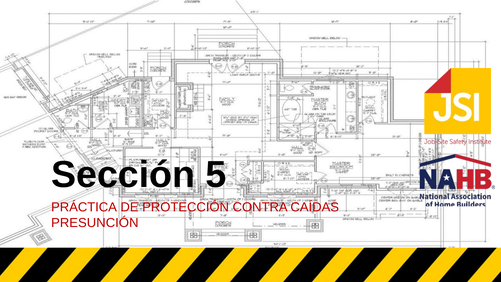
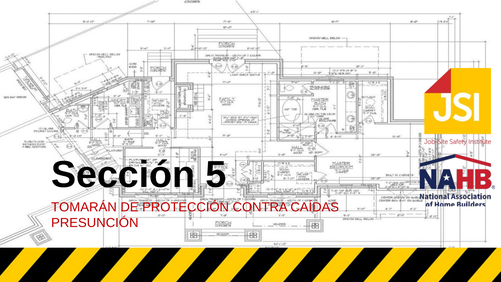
PRÁCTICA: PRÁCTICA -> TOMARÁN (84, 207)
